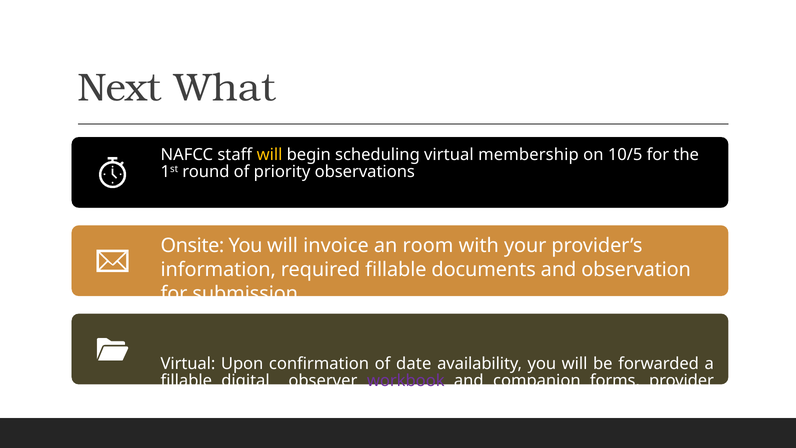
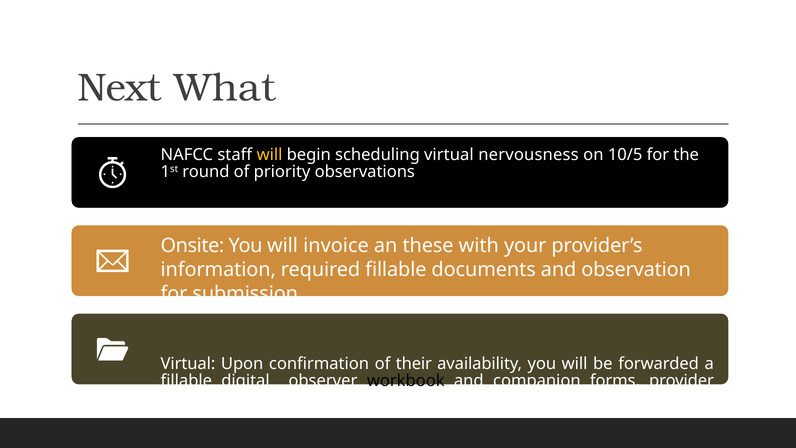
membership: membership -> nervousness (528, 155)
an room: room -> these (428, 246)
date: date -> their (414, 364)
workbook colour: purple -> black (406, 381)
